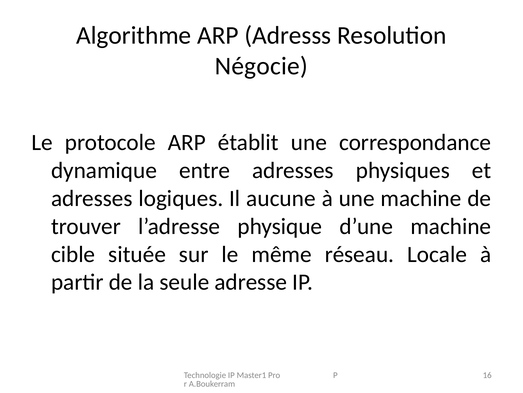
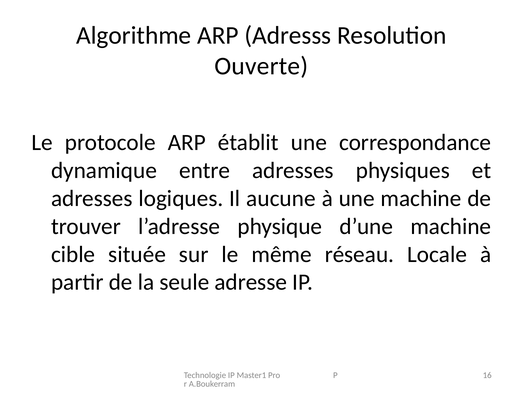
Négocie: Négocie -> Ouverte (261, 66)
